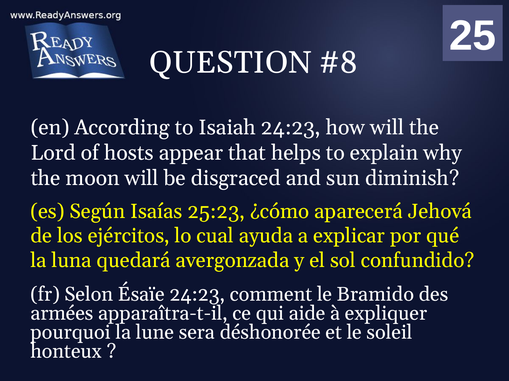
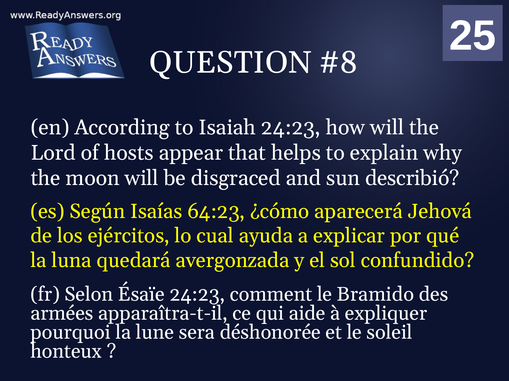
diminish: diminish -> describió (412, 179)
25:23: 25:23 -> 64:23 (216, 212)
